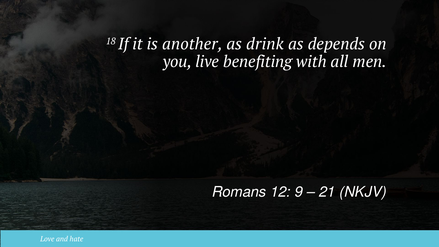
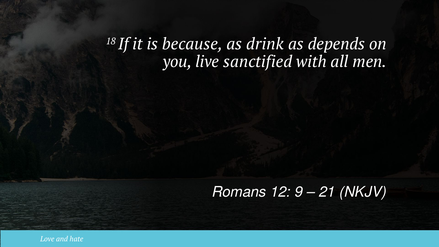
another: another -> because (193, 44)
benefiting: benefiting -> sanctified (258, 62)
